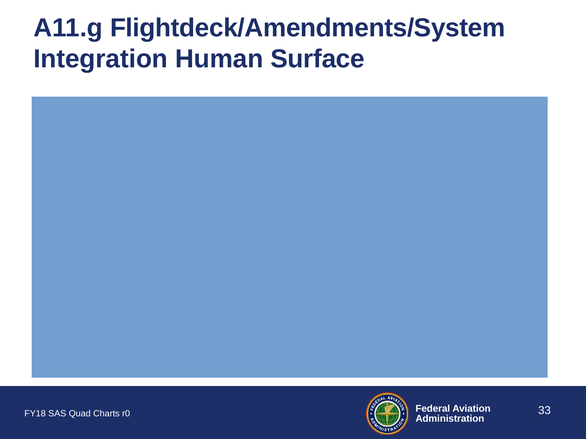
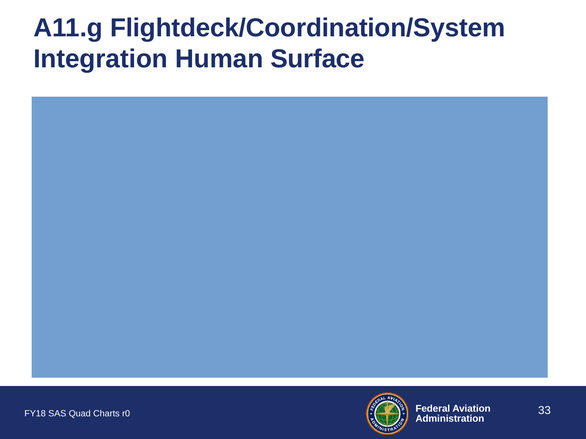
Flightdeck/Amendments/System: Flightdeck/Amendments/System -> Flightdeck/Coordination/System (308, 28)
